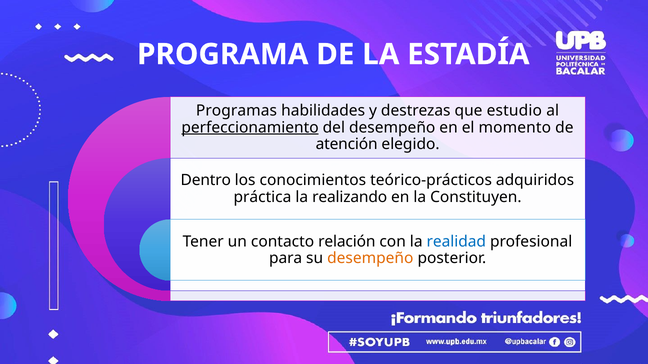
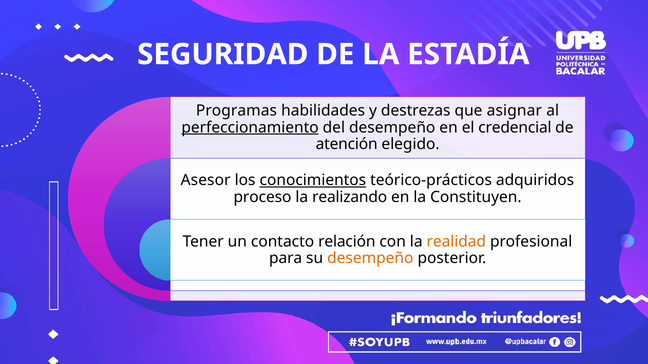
PROGRAMA: PROGRAMA -> SEGURIDAD (223, 54)
estudio: estudio -> asignar (514, 111)
momento: momento -> credencial (515, 128)
Dentro: Dentro -> Asesor (206, 180)
conocimientos underline: none -> present (313, 180)
práctica: práctica -> proceso (262, 197)
realidad colour: blue -> orange (456, 242)
